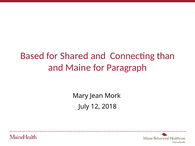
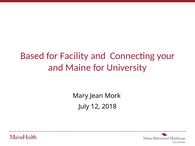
Shared: Shared -> Facility (74, 56)
than: than -> your (166, 56)
Paragraph: Paragraph -> University (127, 68)
